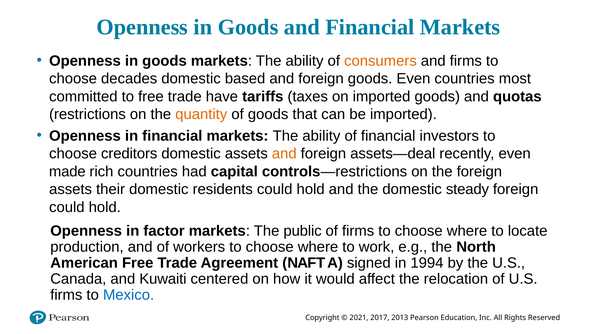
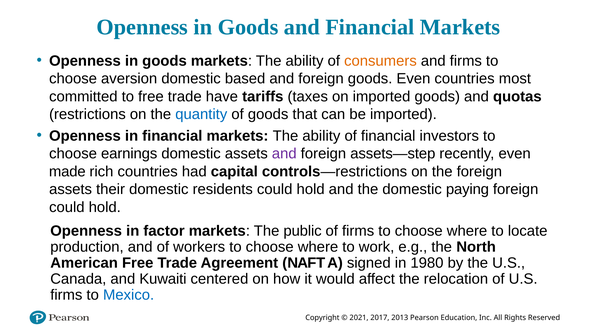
decades: decades -> aversion (129, 79)
quantity colour: orange -> blue (201, 114)
creditors: creditors -> earnings (129, 154)
and colour: orange -> purple (284, 154)
assets—deal: assets—deal -> assets—step (393, 154)
steady: steady -> paying (467, 189)
1994: 1994 -> 1980 (427, 263)
